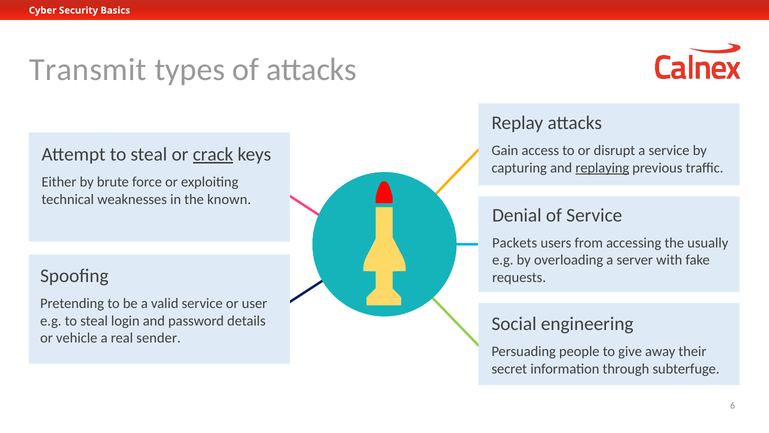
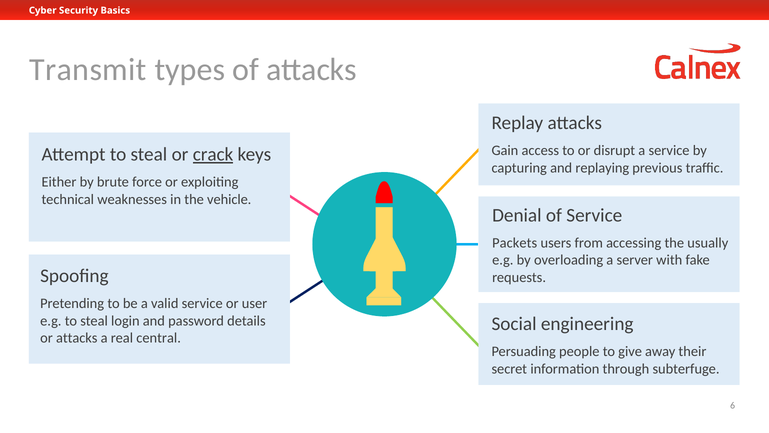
replaying underline: present -> none (602, 168)
known: known -> vehicle (229, 199)
or vehicle: vehicle -> attacks (77, 338)
sender: sender -> central (159, 338)
